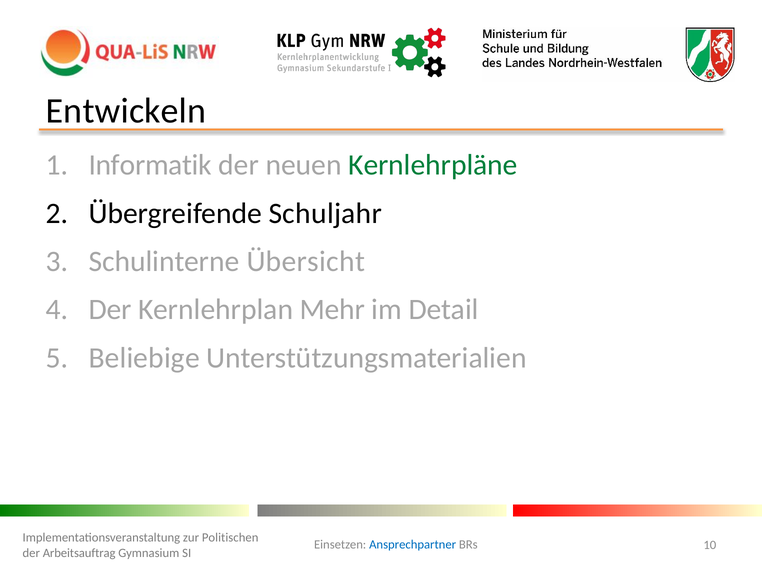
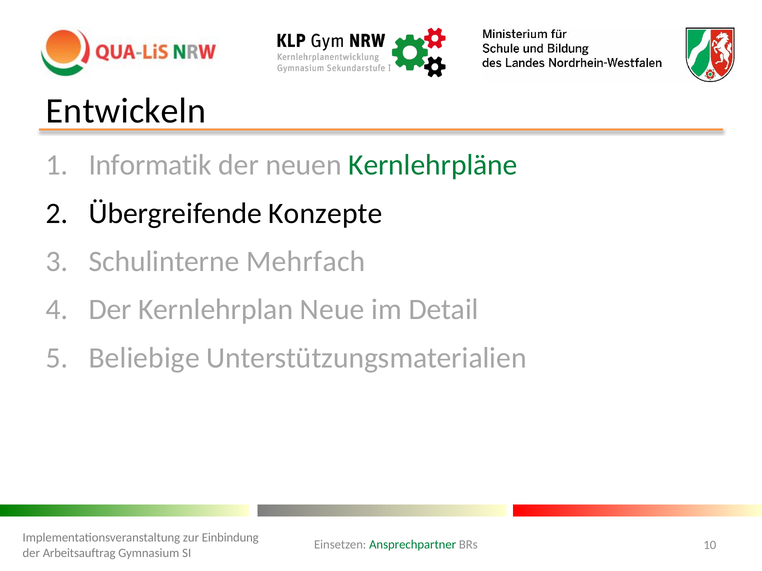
Schuljahr: Schuljahr -> Konzepte (325, 214)
Übersicht: Übersicht -> Mehrfach (306, 262)
Mehr: Mehr -> Neue (332, 310)
Politischen: Politischen -> Einbindung (230, 538)
Ansprechpartner colour: blue -> green (413, 545)
